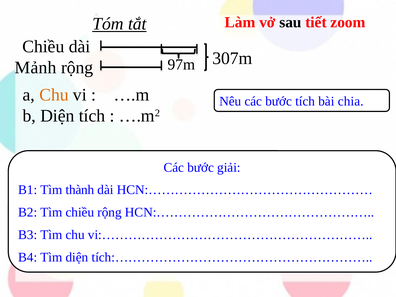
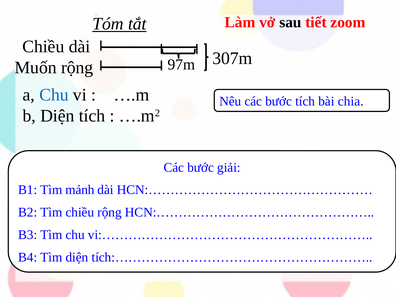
Mảnh: Mảnh -> Muốn (36, 68)
Chu colour: orange -> blue (54, 95)
thành: thành -> mảnh (80, 190)
